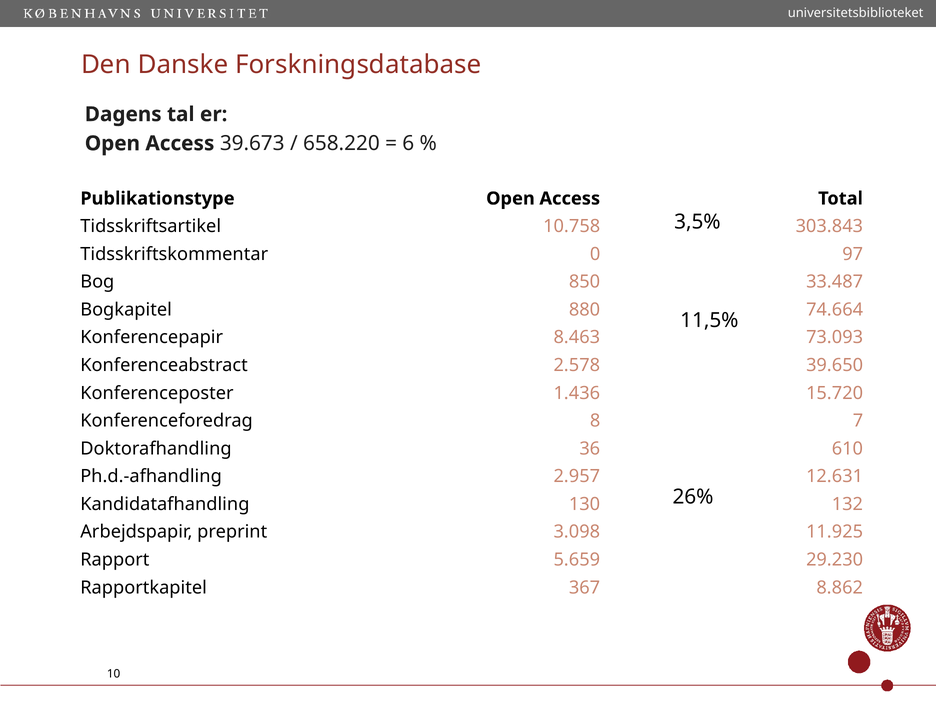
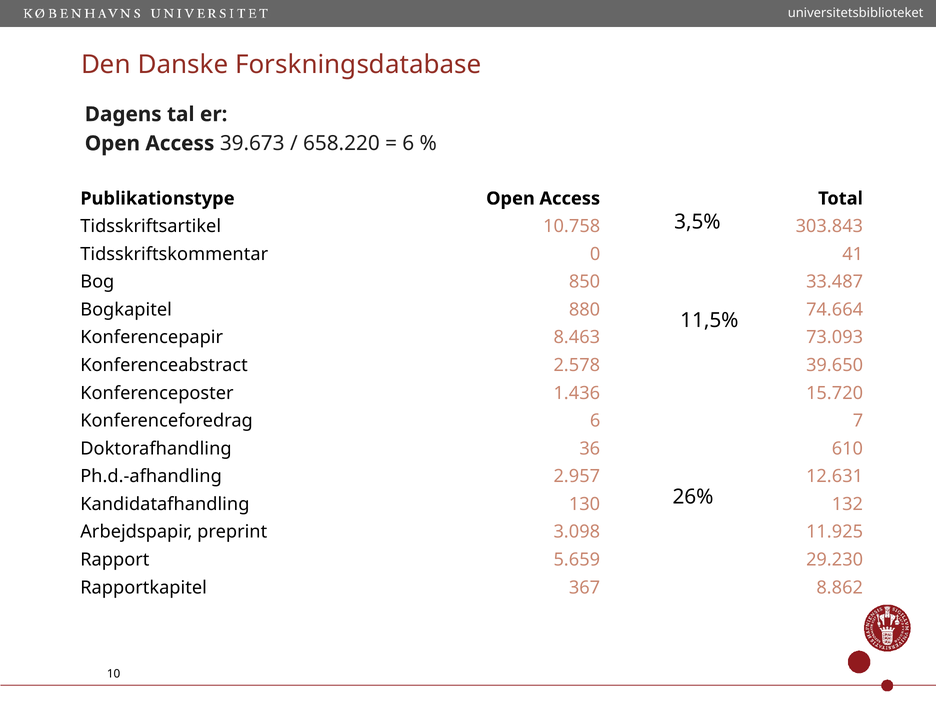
97: 97 -> 41 (853, 254)
Konferenceforedrag 8: 8 -> 6 (595, 421)
